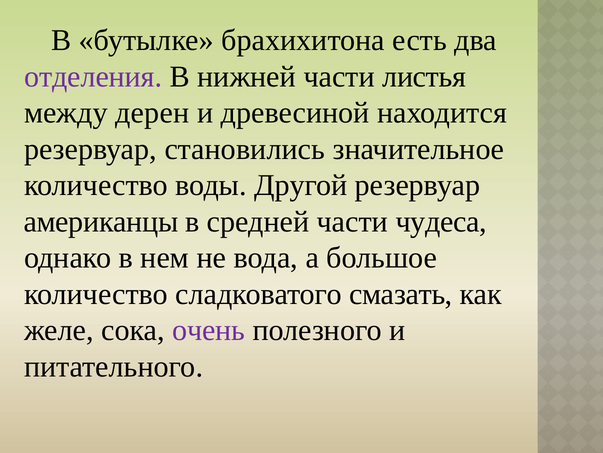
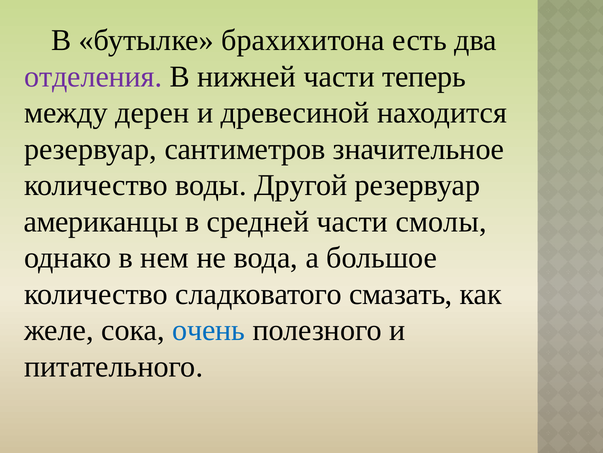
листья: листья -> теперь (424, 77)
становились: становились -> сантиметров (245, 149)
чудеса: чудеса -> смолы (441, 221)
очень colour: purple -> blue (209, 330)
